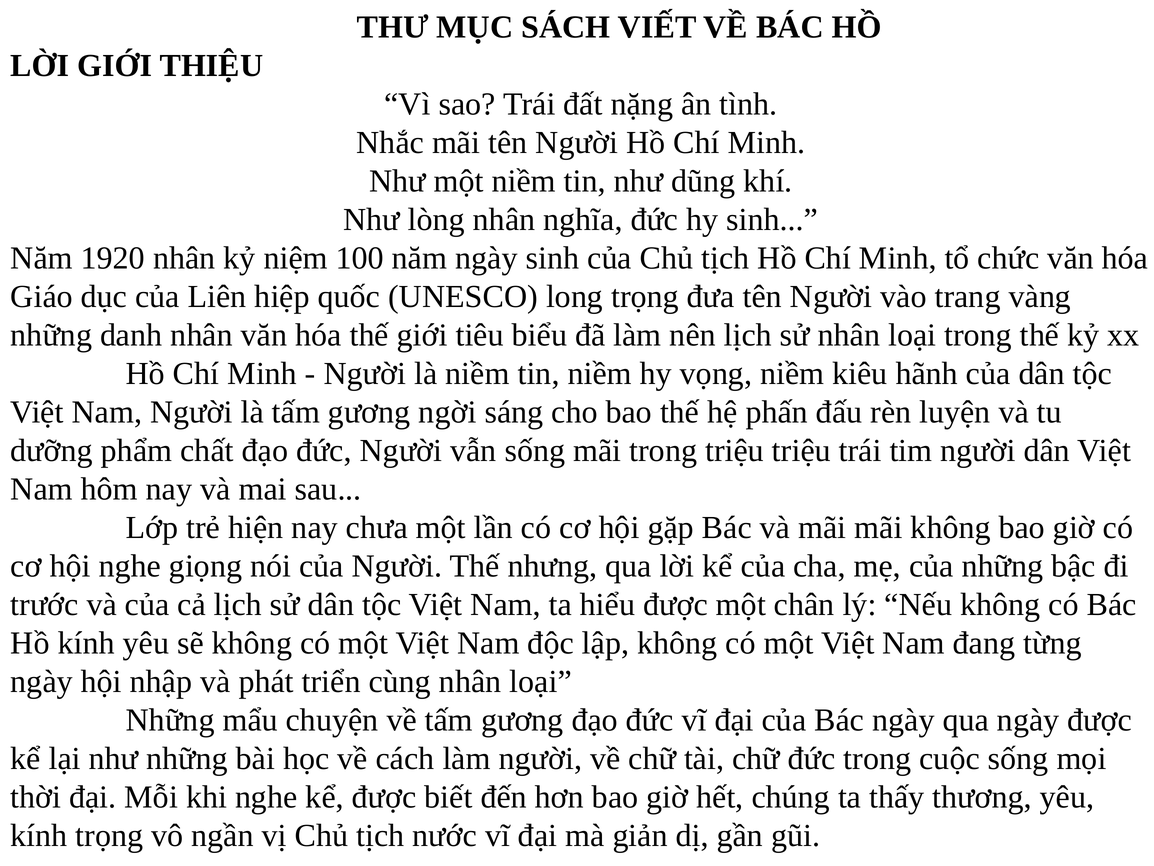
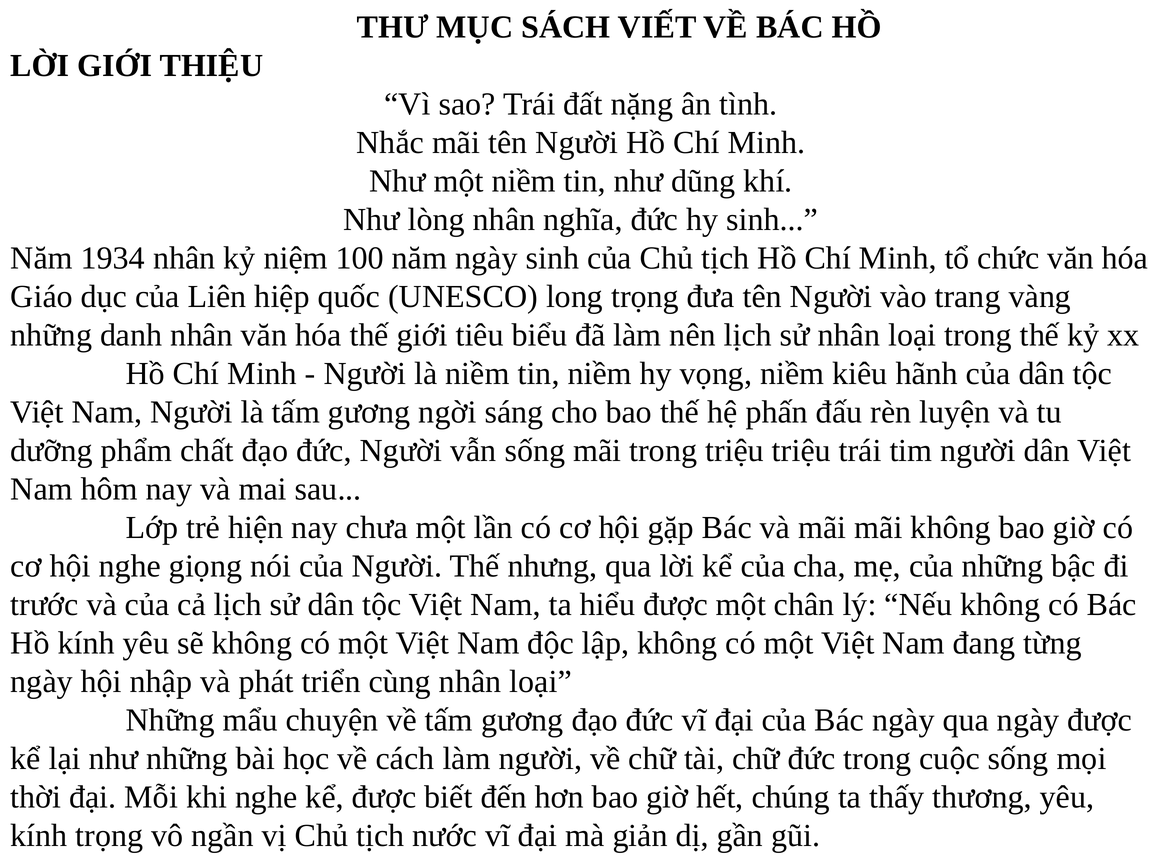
1920: 1920 -> 1934 (113, 258)
